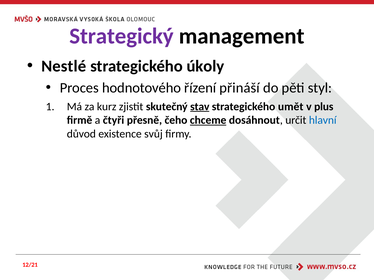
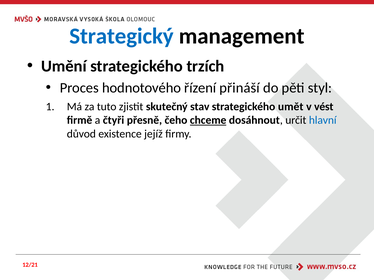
Strategický colour: purple -> blue (122, 36)
Nestlé: Nestlé -> Umění (64, 66)
úkoly: úkoly -> trzích (205, 66)
kurz: kurz -> tuto (107, 107)
stav underline: present -> none (200, 107)
plus: plus -> vést (324, 107)
svůj: svůj -> jejíž (153, 134)
